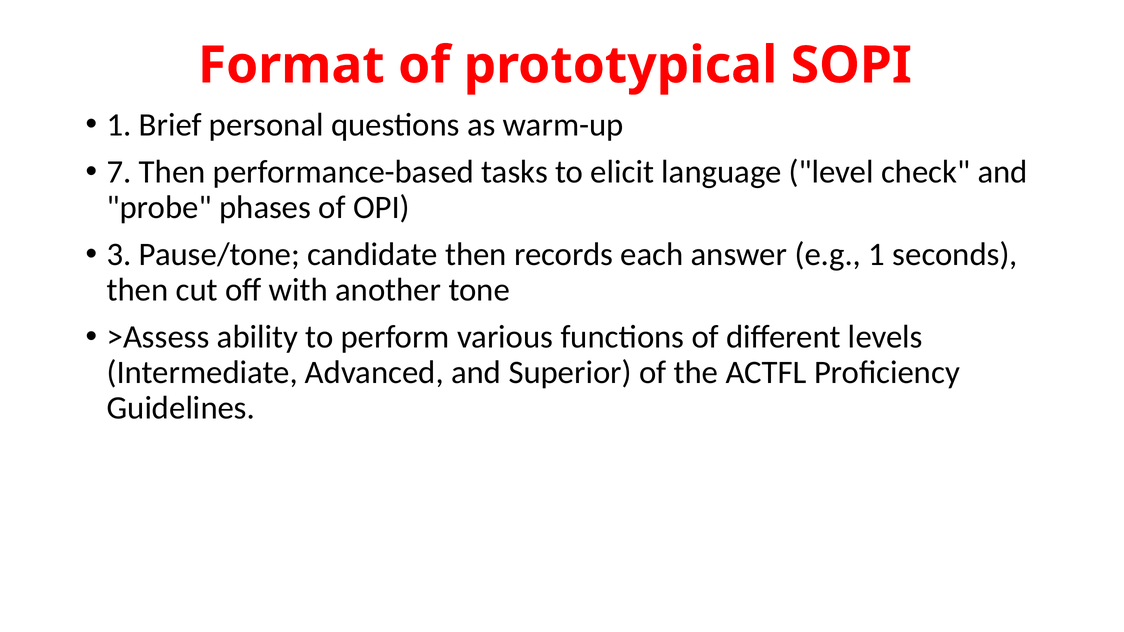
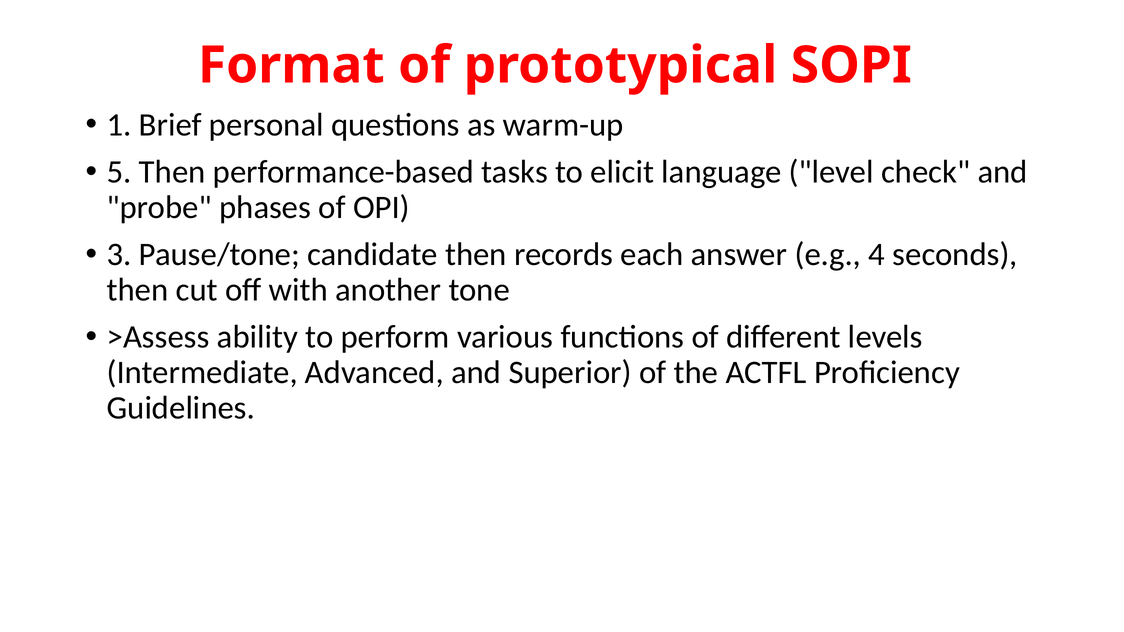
7: 7 -> 5 (119, 172)
e.g 1: 1 -> 4 (877, 255)
